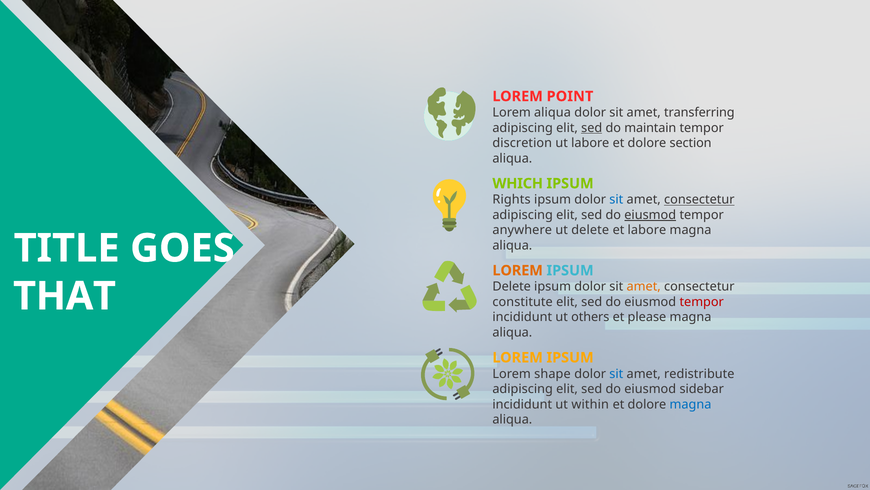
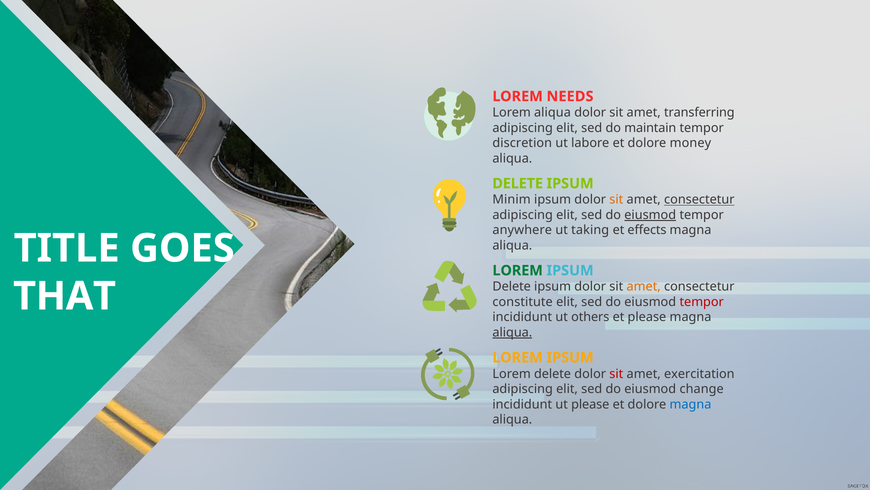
POINT: POINT -> NEEDS (570, 96)
sed underline: present -> none (592, 128)
section: section -> money (690, 143)
WHICH: WHICH -> DELETE (518, 183)
Rights: Rights -> Minim (512, 199)
sit colour: blue -> orange (616, 199)
ut delete: delete -> taking (590, 230)
et labore: labore -> effects (647, 230)
LOREM colour: orange -> green (518, 270)
aliqua underline: none -> present (512, 332)
Lorem shape: shape -> delete (553, 373)
sit colour: blue -> red (616, 373)
redistribute: redistribute -> exercitation (699, 373)
sidebar: sidebar -> change (702, 389)
ut within: within -> please (590, 404)
